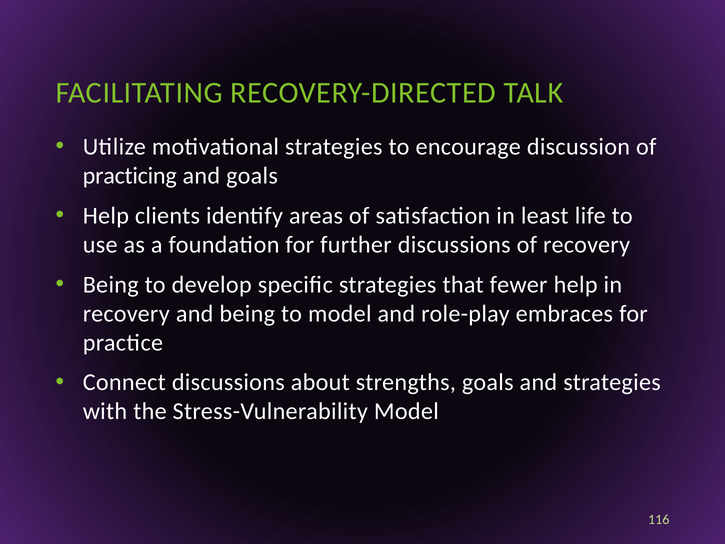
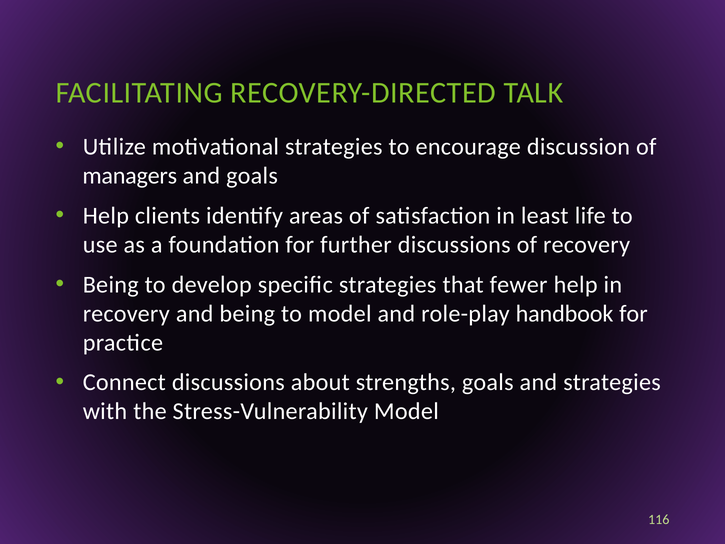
practicing: practicing -> managers (130, 176)
embraces: embraces -> handbook (565, 313)
